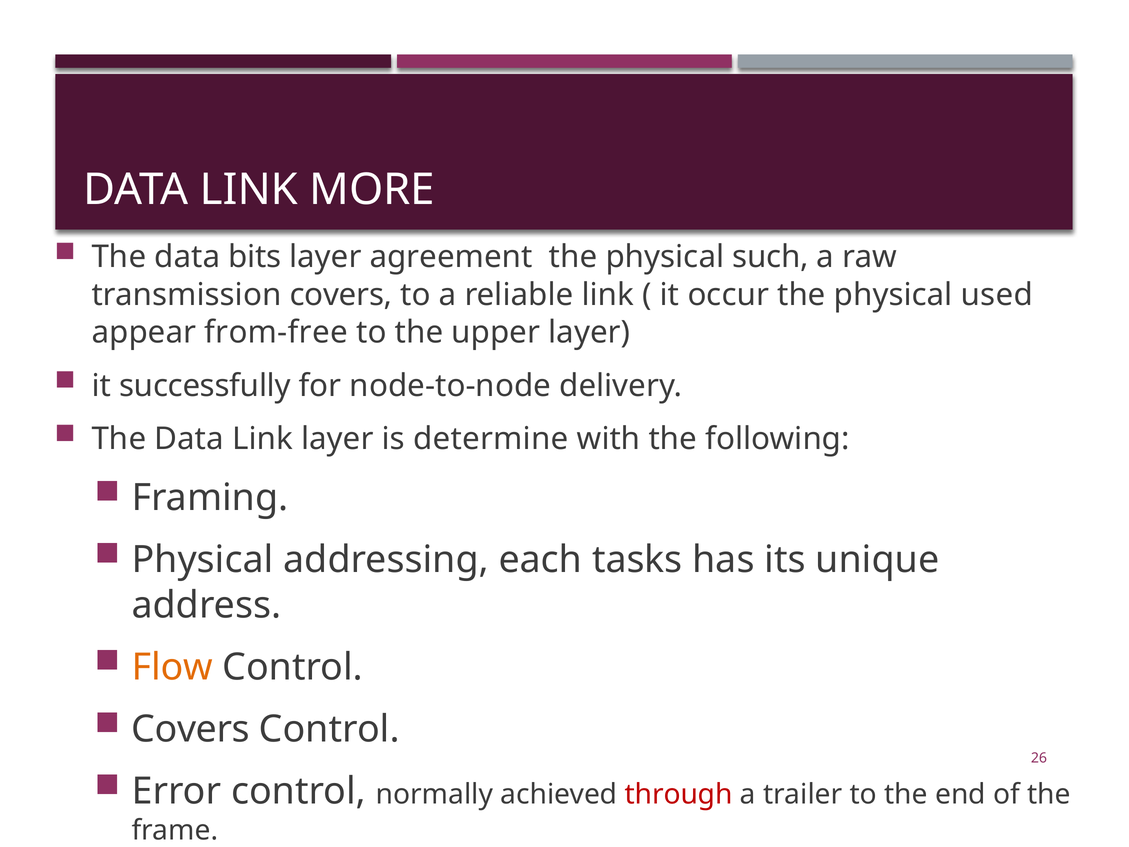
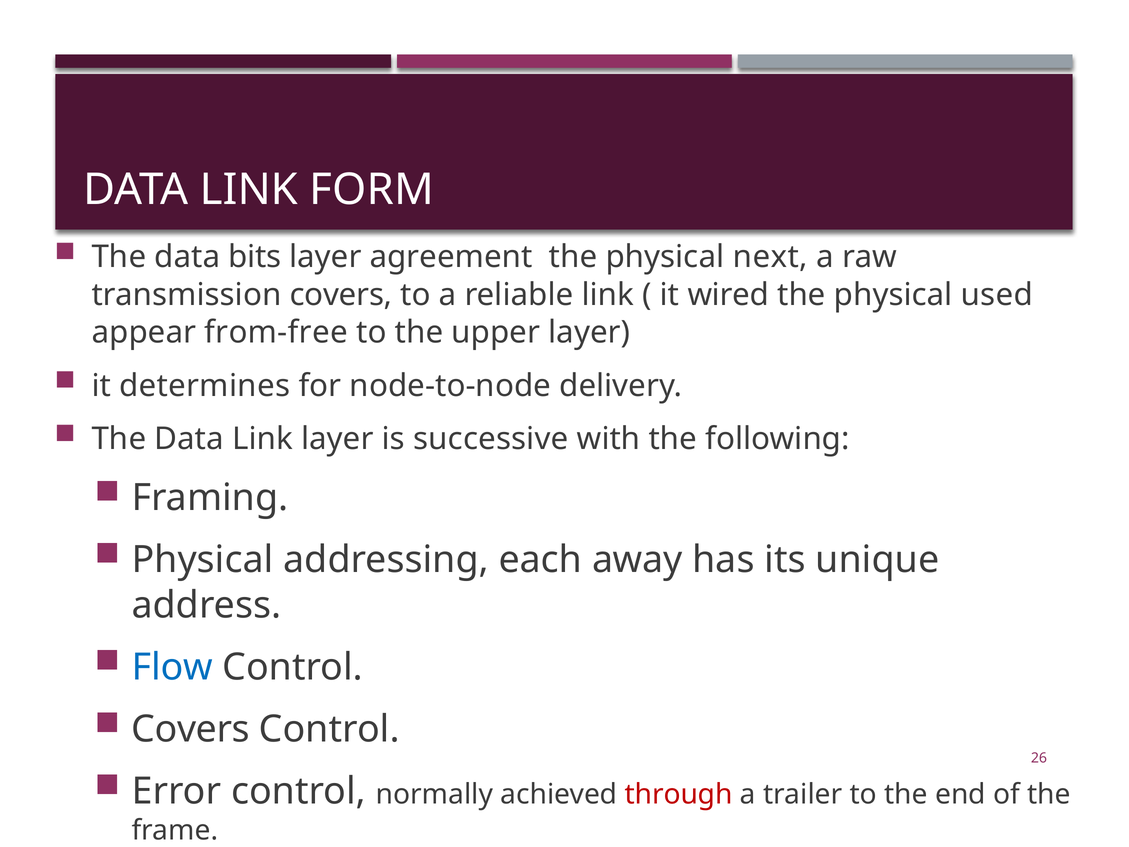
MORE: MORE -> FORM (372, 190)
such: such -> next (770, 257)
occur: occur -> wired (728, 295)
successfully: successfully -> determines (205, 386)
determine: determine -> successive (491, 439)
tasks: tasks -> away (637, 560)
Flow colour: orange -> blue (172, 667)
